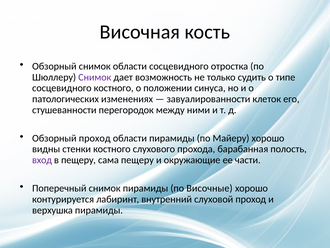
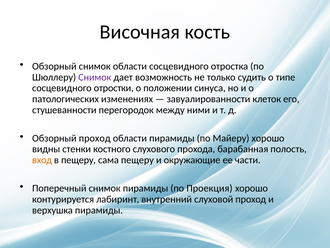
сосцевидного костного: костного -> отростки (114, 88)
вход colour: purple -> orange (42, 160)
Височные: Височные -> Проекция (209, 188)
